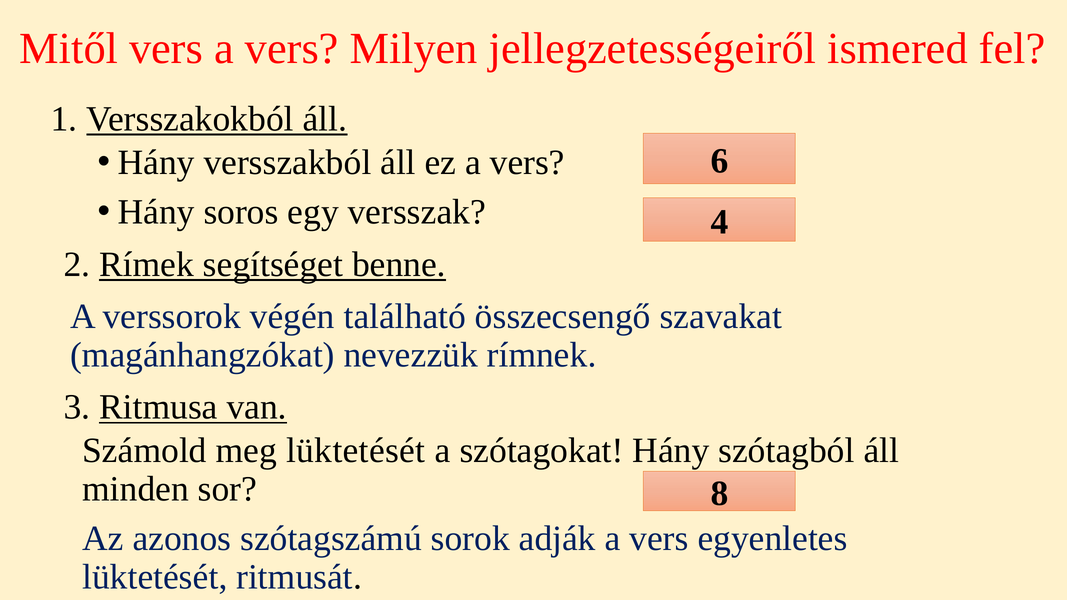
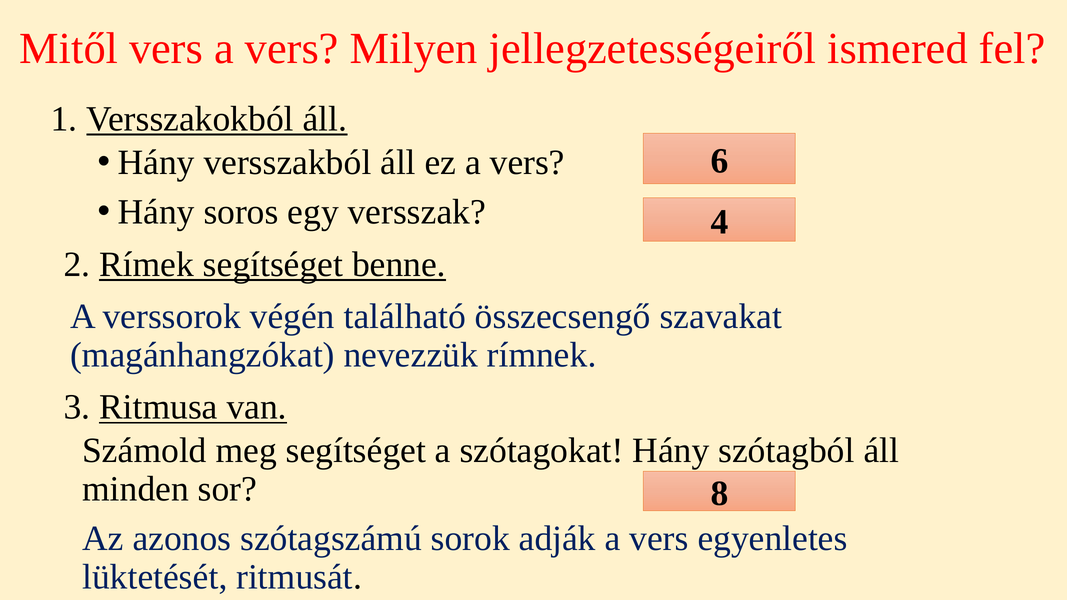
meg lüktetését: lüktetését -> segítséget (356, 451)
